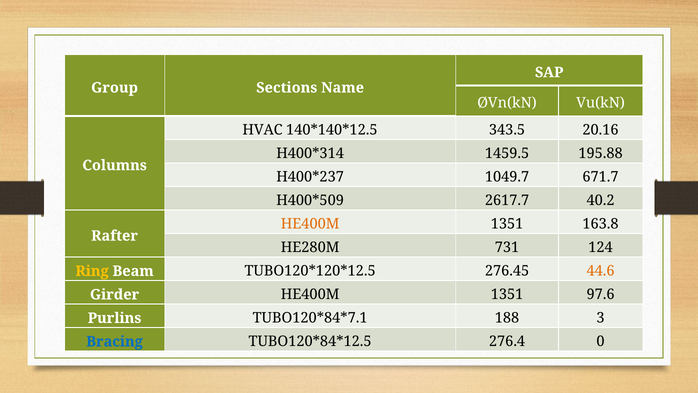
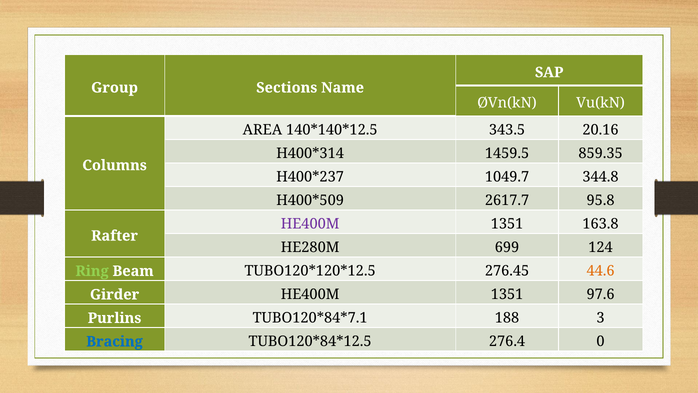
HVAC: HVAC -> AREA (262, 130)
195.88: 195.88 -> 859.35 (601, 153)
671.7: 671.7 -> 344.8 (601, 177)
40.2: 40.2 -> 95.8 (601, 200)
HE400M colour: orange -> purple (310, 224)
731: 731 -> 699 (507, 247)
Ring colour: yellow -> light green (92, 271)
